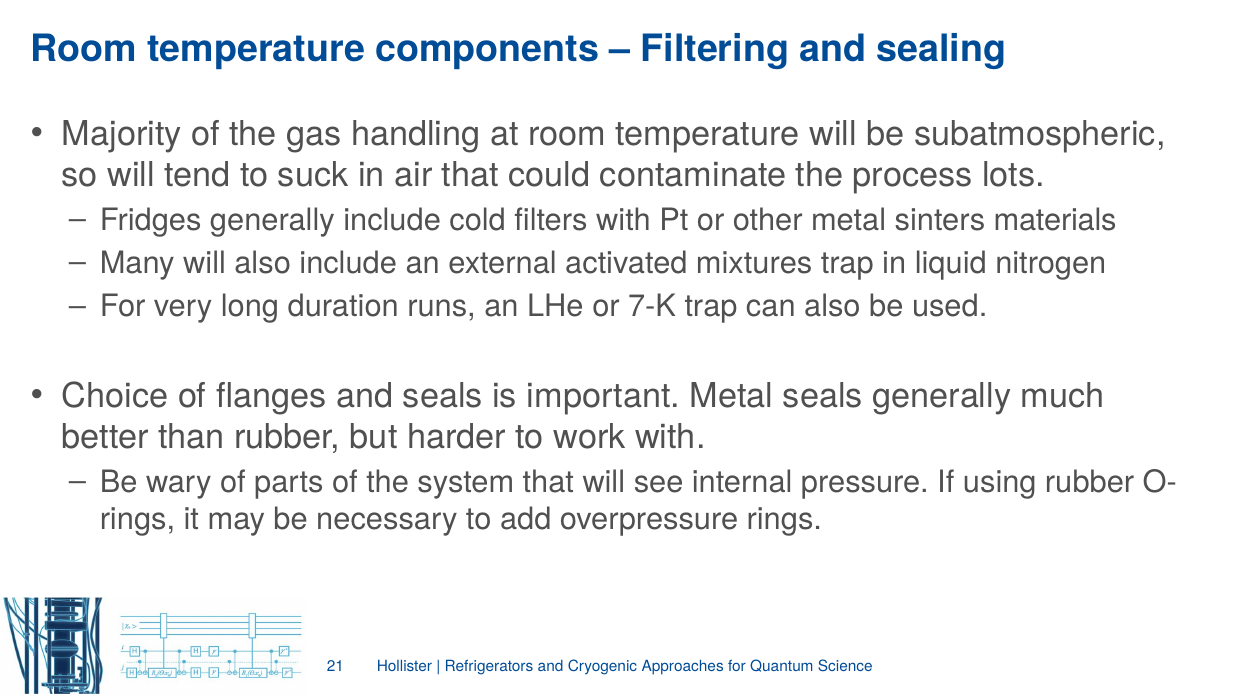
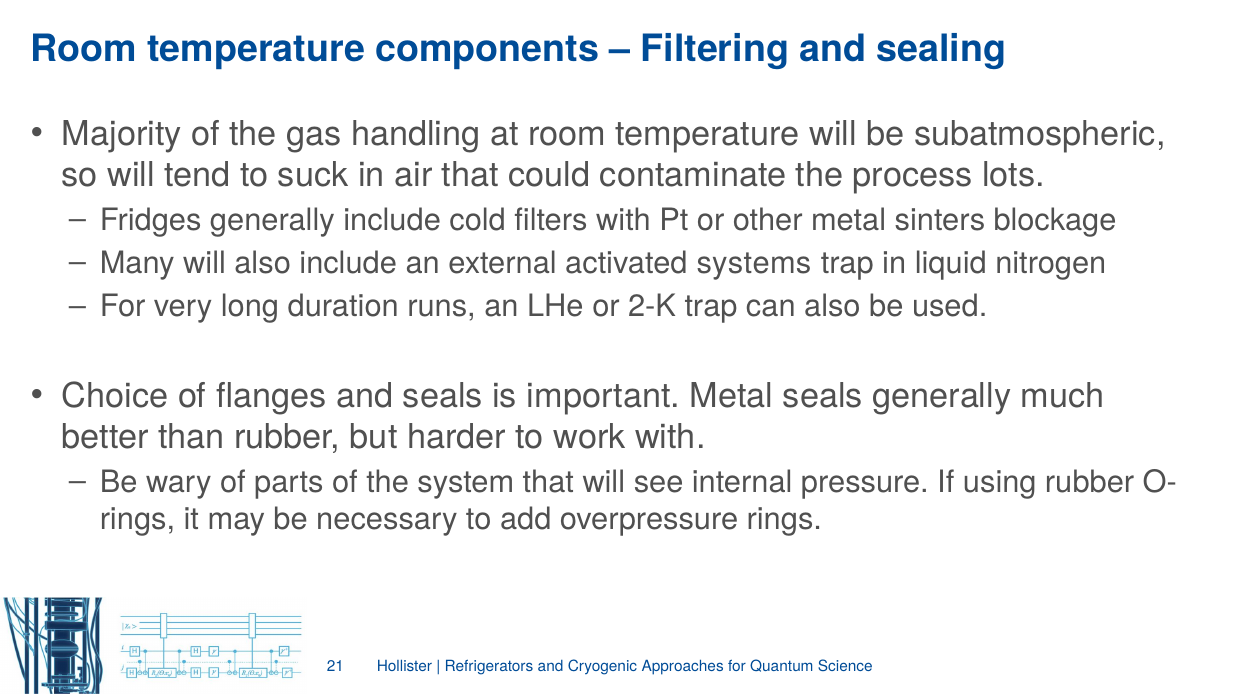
materials: materials -> blockage (1055, 220)
mixtures: mixtures -> systems (754, 263)
7-K: 7-K -> 2-K (652, 306)
